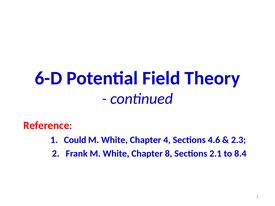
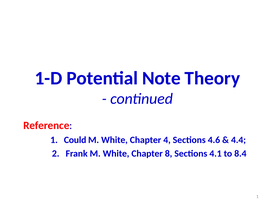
6-D: 6-D -> 1-D (48, 78)
Field: Field -> Note (161, 78)
2.3: 2.3 -> 4.4 (238, 140)
2.1: 2.1 -> 4.1 (216, 154)
